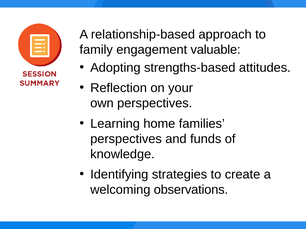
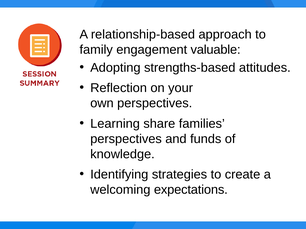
home: home -> share (159, 124)
observations: observations -> expectations (191, 190)
